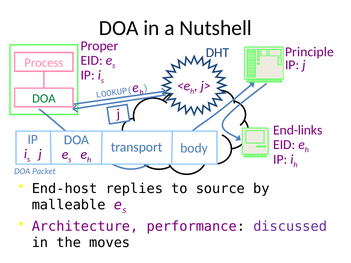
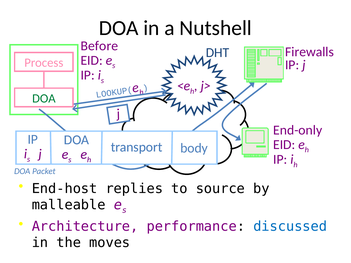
Proper: Proper -> Before (99, 46)
Principle: Principle -> Firewalls (310, 52)
End-links: End-links -> End-only (298, 130)
discussed colour: purple -> blue (290, 227)
